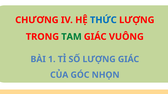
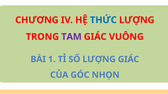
TAM colour: green -> purple (71, 37)
